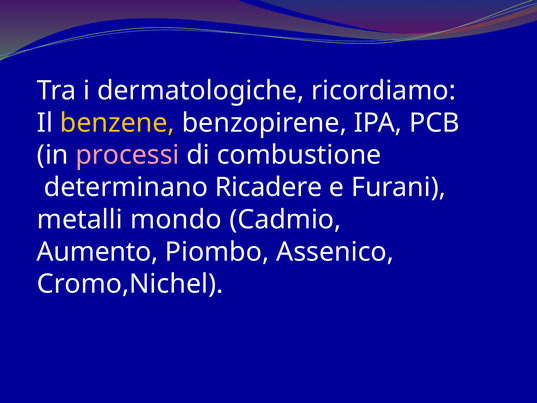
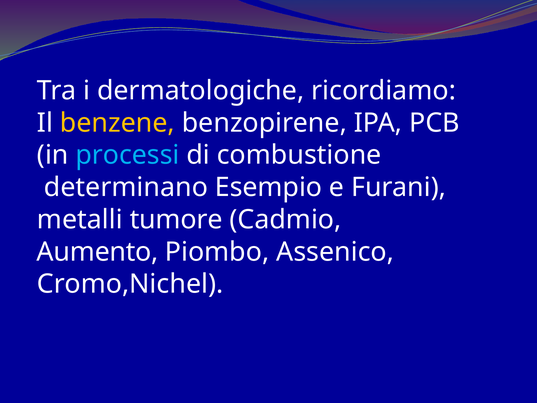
processi colour: pink -> light blue (127, 155)
Ricadere: Ricadere -> Esempio (269, 187)
mondo: mondo -> tumore (176, 219)
